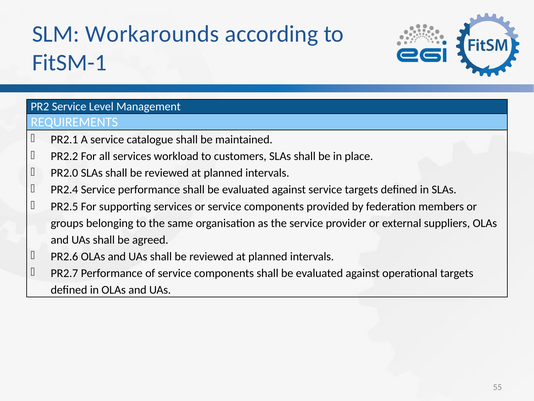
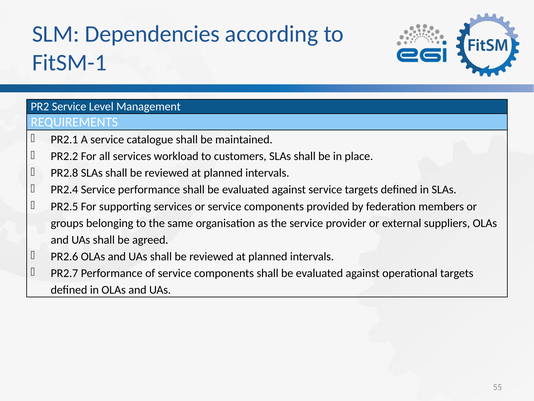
Workarounds: Workarounds -> Dependencies (152, 34)
PR2.0: PR2.0 -> PR2.8 (64, 173)
